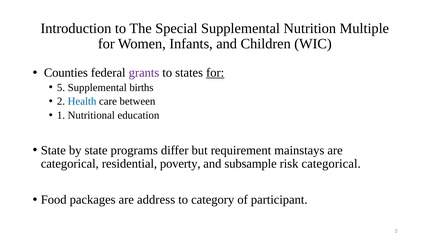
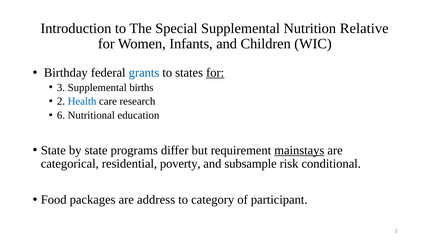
Multiple: Multiple -> Relative (364, 28)
Counties: Counties -> Birthday (66, 73)
grants colour: purple -> blue (144, 73)
5: 5 -> 3 (61, 87)
between: between -> research (137, 101)
1: 1 -> 6 (61, 115)
mainstays underline: none -> present (299, 150)
risk categorical: categorical -> conditional (331, 164)
